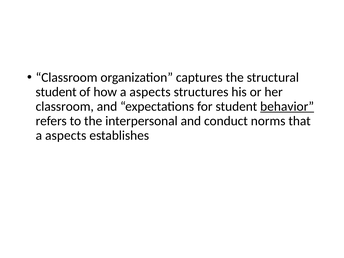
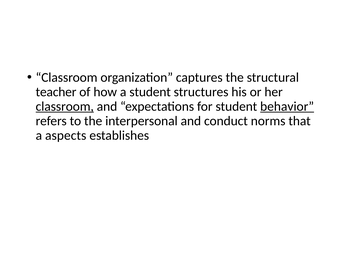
student: student -> teacher (56, 92)
how a aspects: aspects -> student (150, 92)
classroom underline: none -> present (65, 106)
